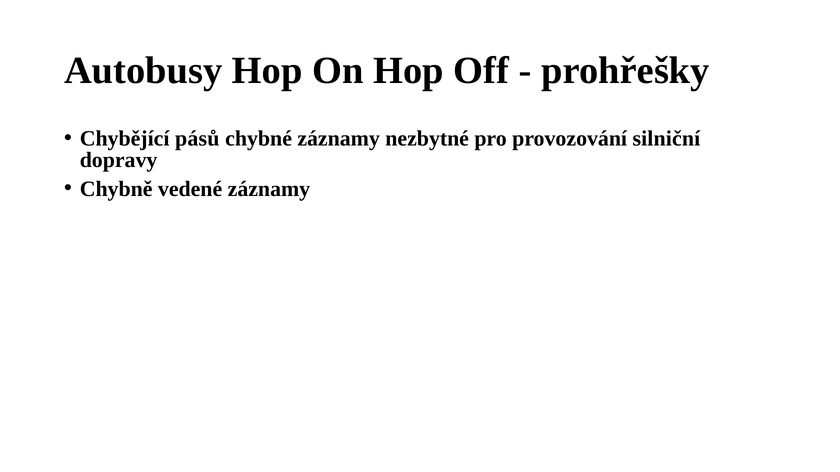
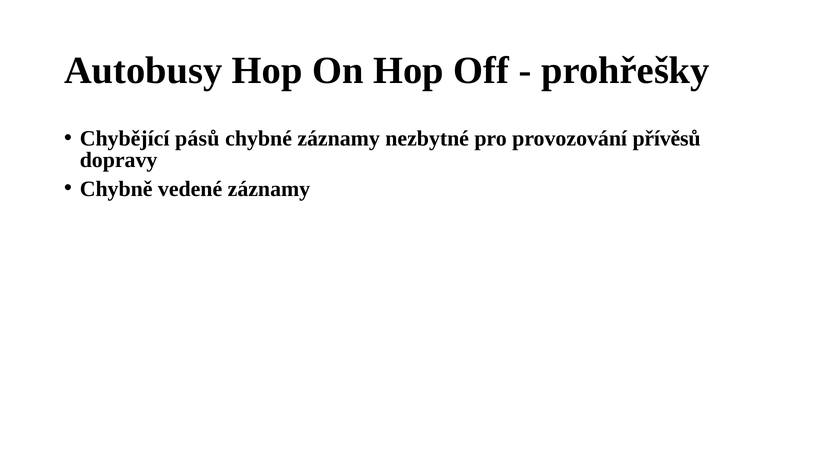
silniční: silniční -> přívěsů (667, 139)
